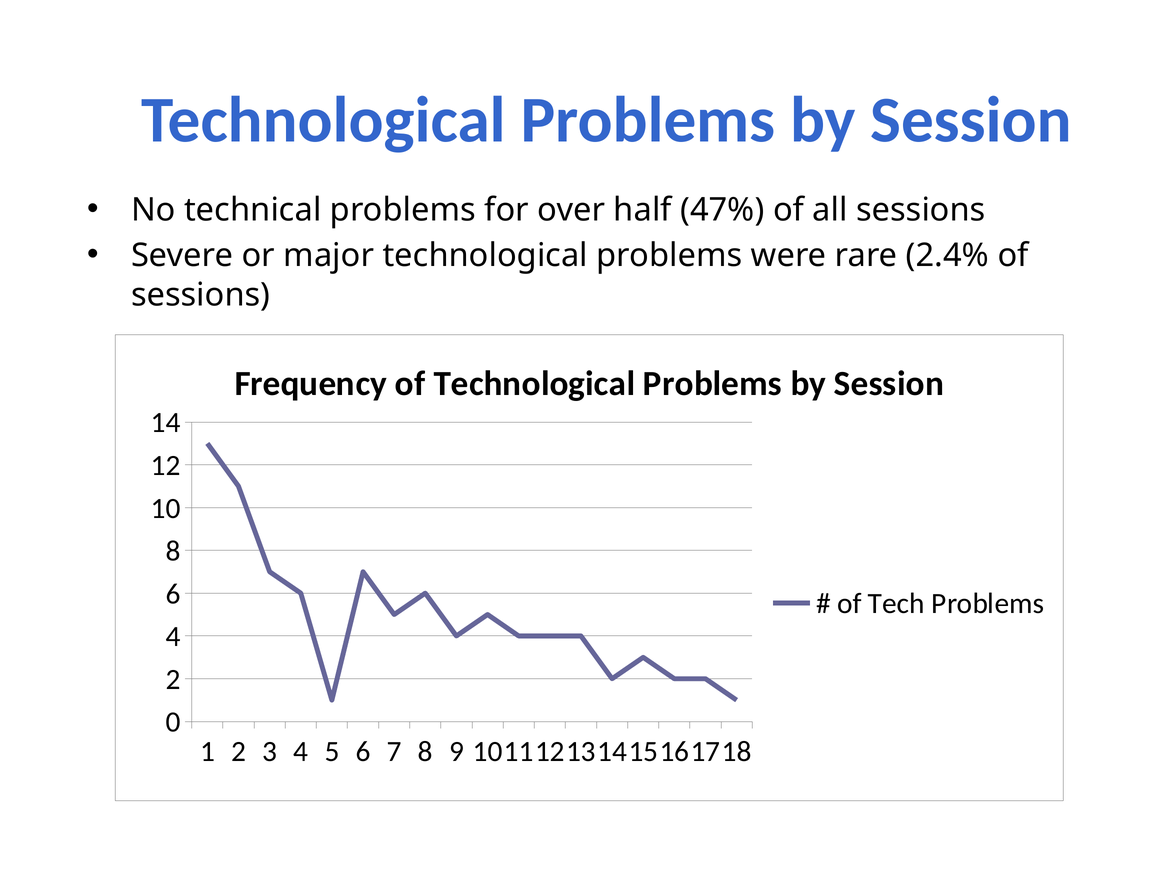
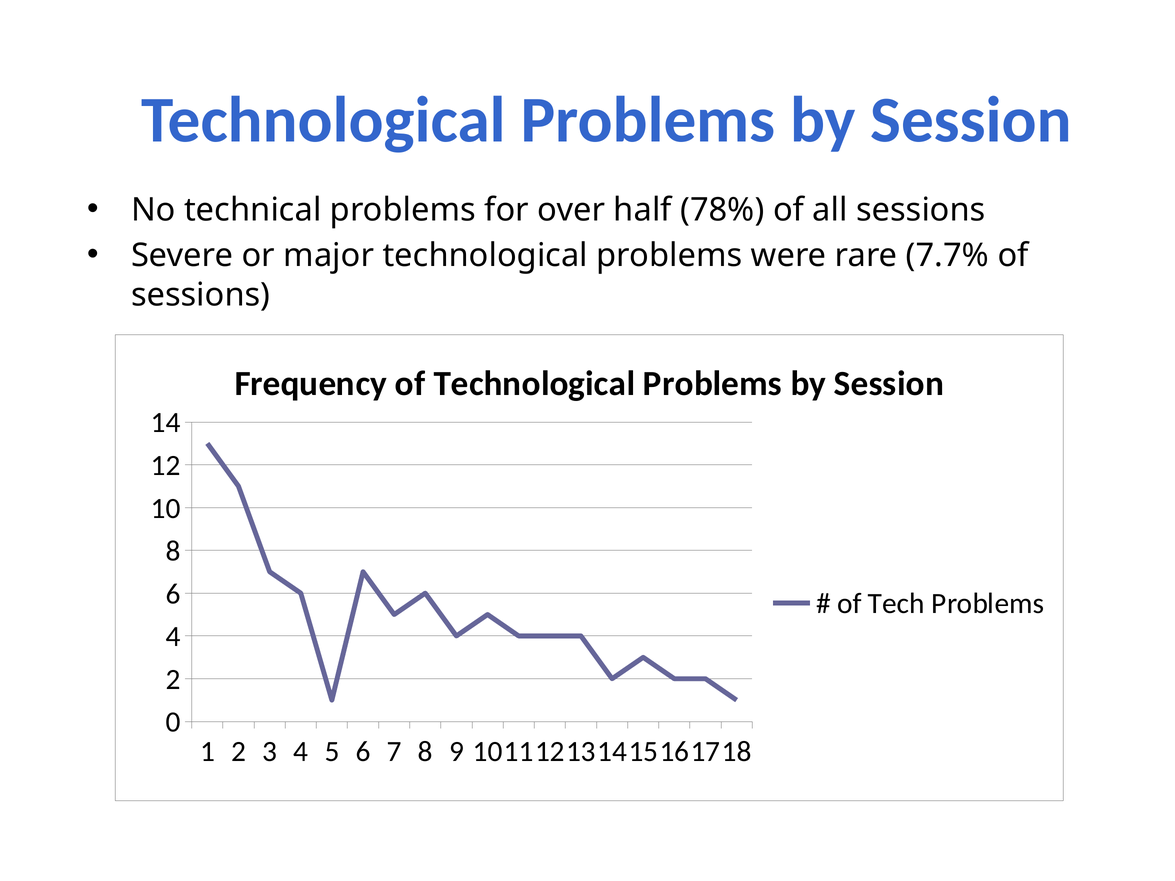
47%: 47% -> 78% (722, 210)
2.4%: 2.4% -> 7.7% (947, 256)
